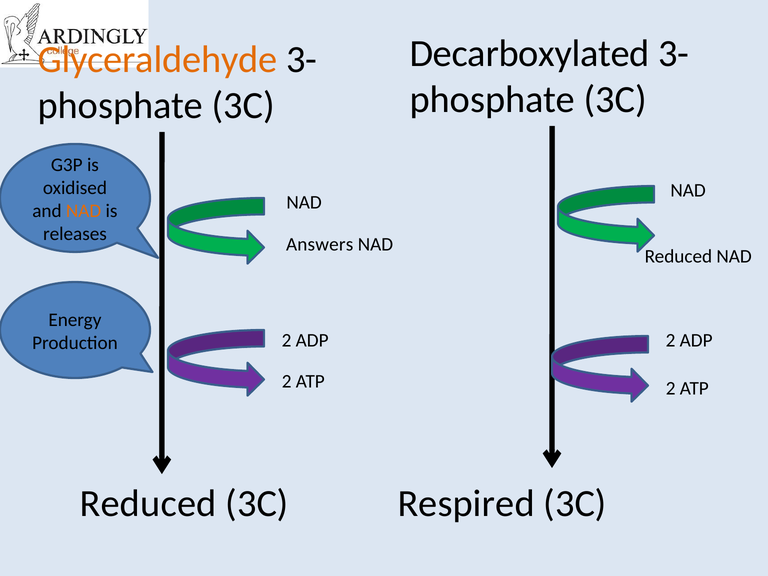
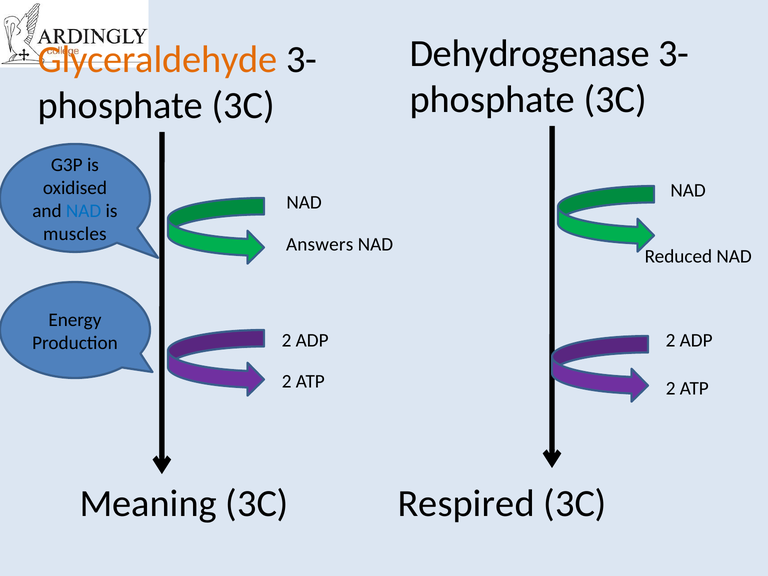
Decarboxylated: Decarboxylated -> Dehydrogenase (530, 53)
NAD colour: orange -> blue (84, 211)
releases: releases -> muscles (75, 234)
Reduced: Reduced -> Meaning (148, 503)
